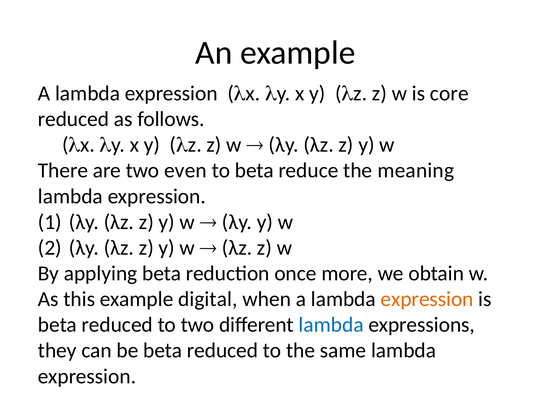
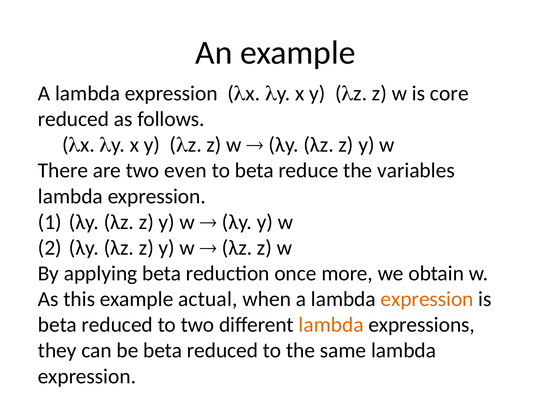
meaning: meaning -> variables (416, 171)
digital: digital -> actual (208, 299)
lambda colour: blue -> orange (331, 325)
